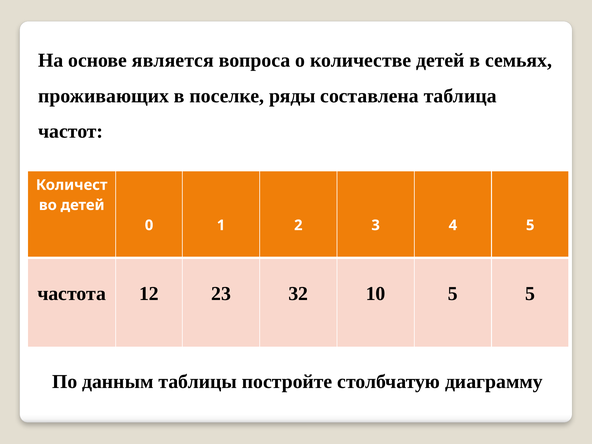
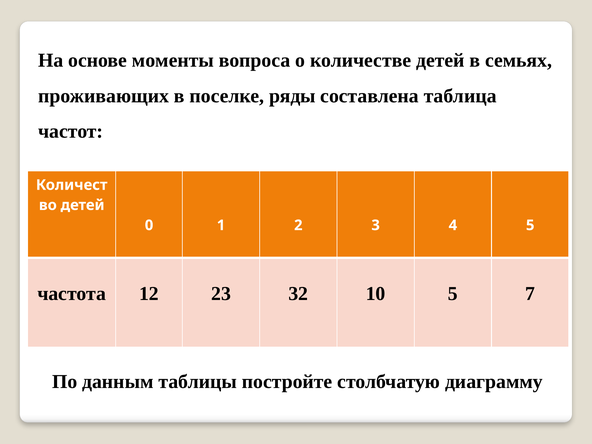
является: является -> моменты (173, 60)
5 5: 5 -> 7 (530, 294)
